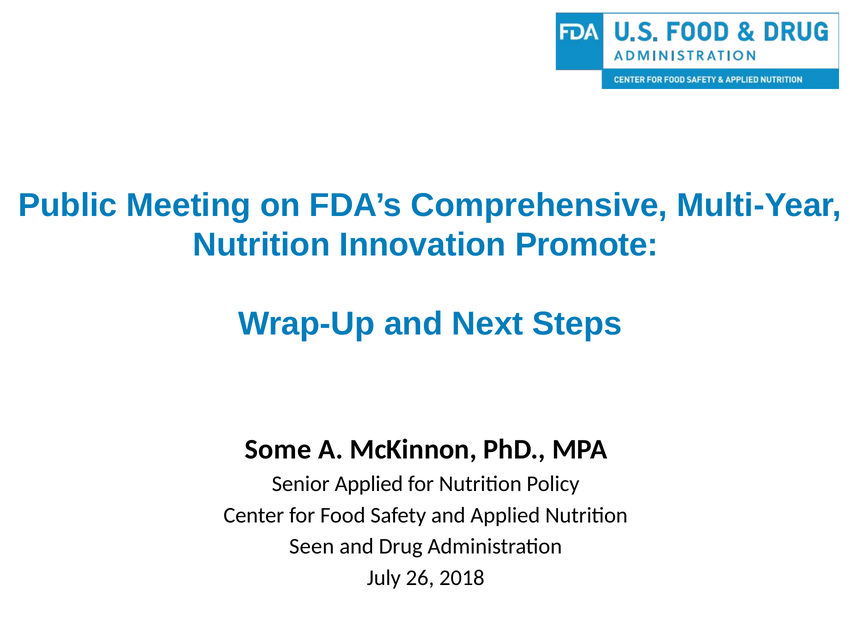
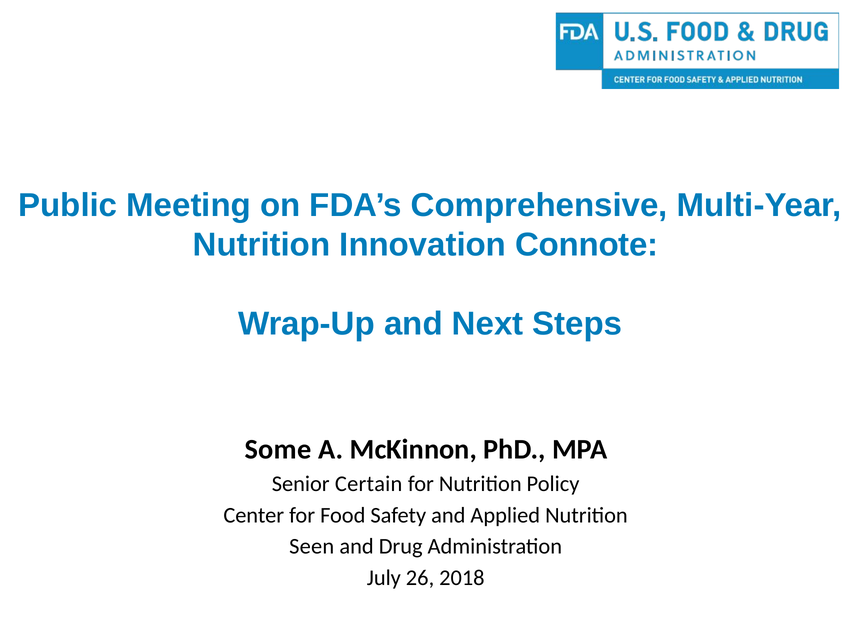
Promote: Promote -> Connote (587, 245)
Senior Applied: Applied -> Certain (369, 484)
